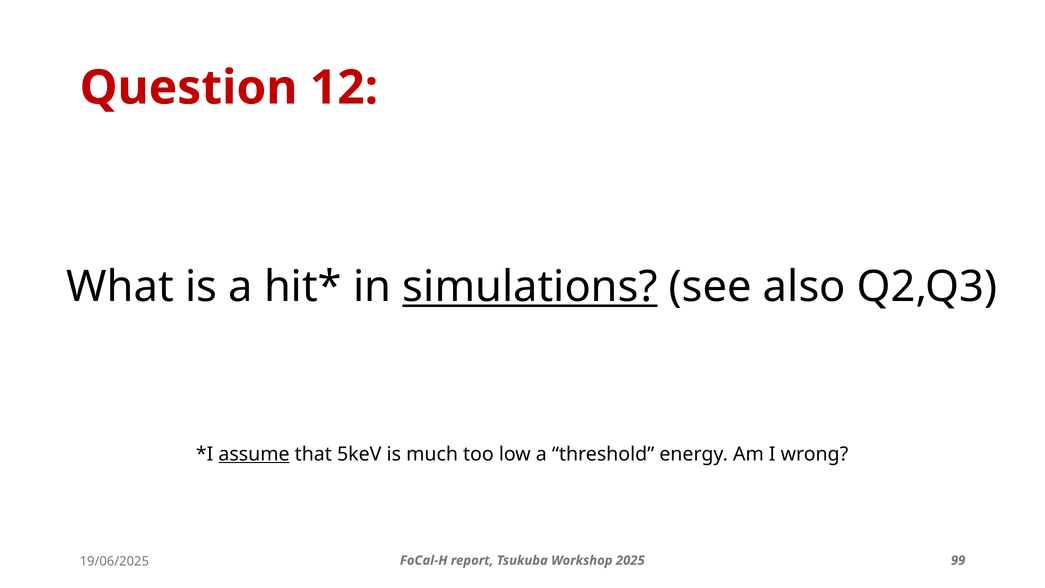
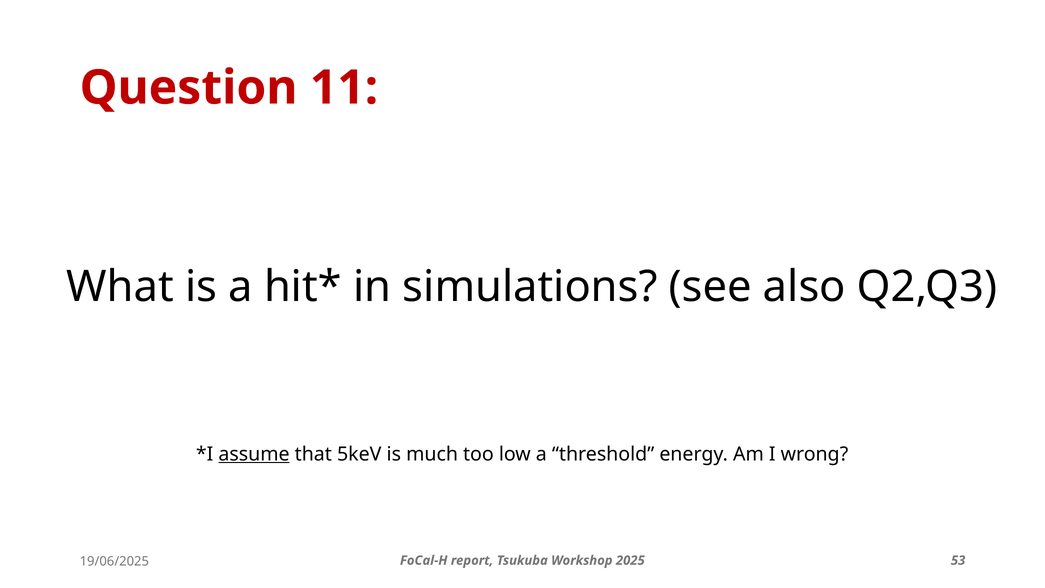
12: 12 -> 11 (344, 88)
simulations underline: present -> none (530, 287)
99: 99 -> 53 (958, 560)
